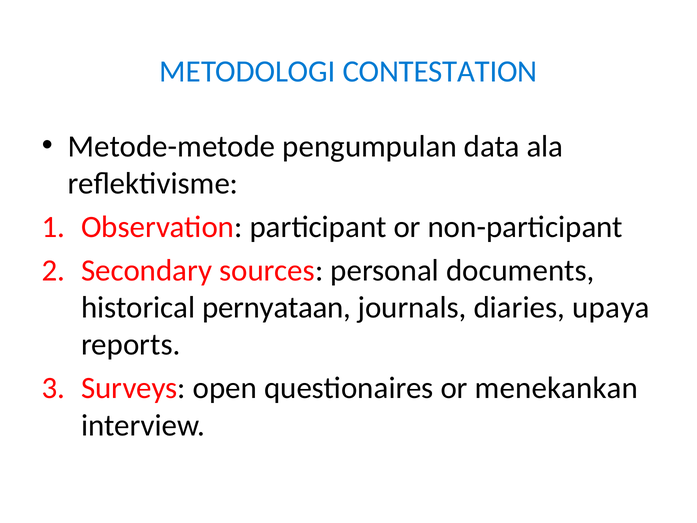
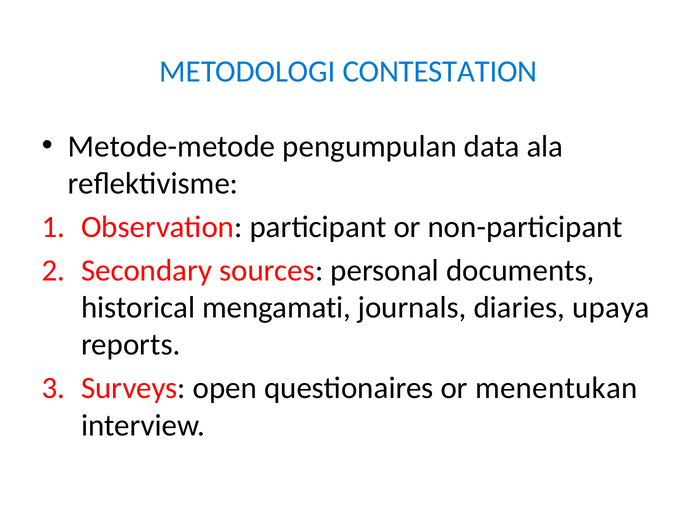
pernyataan: pernyataan -> mengamati (277, 307)
menekankan: menekankan -> menentukan (556, 388)
